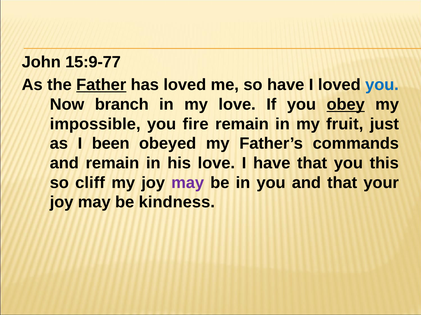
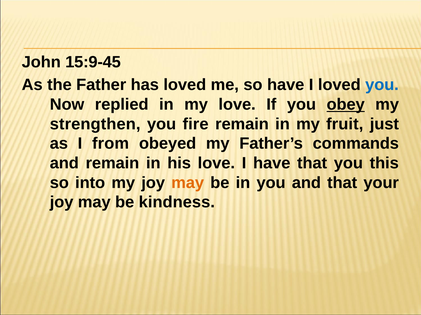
15:9-77: 15:9-77 -> 15:9-45 (93, 62)
Father underline: present -> none (101, 85)
branch: branch -> replied (122, 105)
impossible: impossible -> strengthen (95, 124)
been: been -> from (111, 144)
cliff: cliff -> into (90, 183)
may colour: purple -> orange (188, 183)
